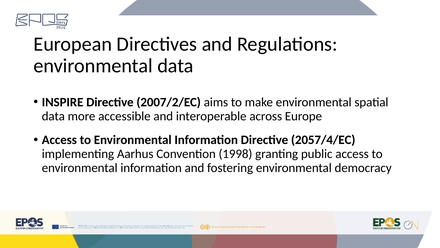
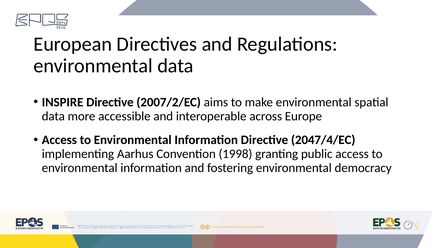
2057/4/EC: 2057/4/EC -> 2047/4/EC (323, 140)
